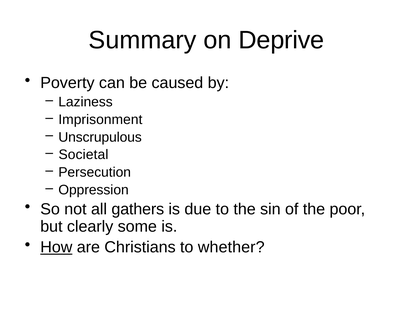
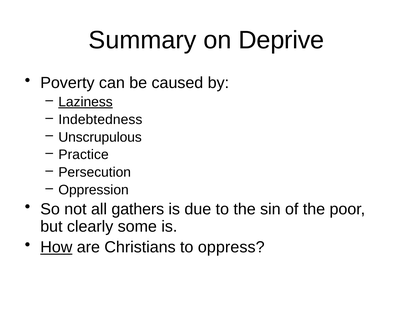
Laziness underline: none -> present (86, 102)
Imprisonment: Imprisonment -> Indebtedness (100, 119)
Societal: Societal -> Practice (84, 155)
whether: whether -> oppress (231, 247)
